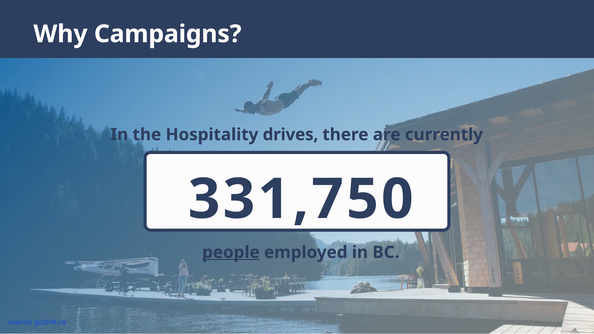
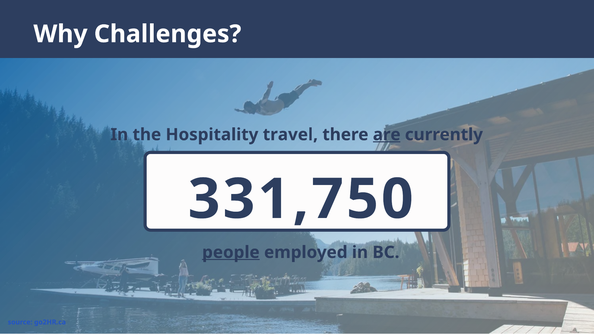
Campaigns: Campaigns -> Challenges (168, 34)
drives: drives -> travel (290, 135)
are underline: none -> present (387, 135)
